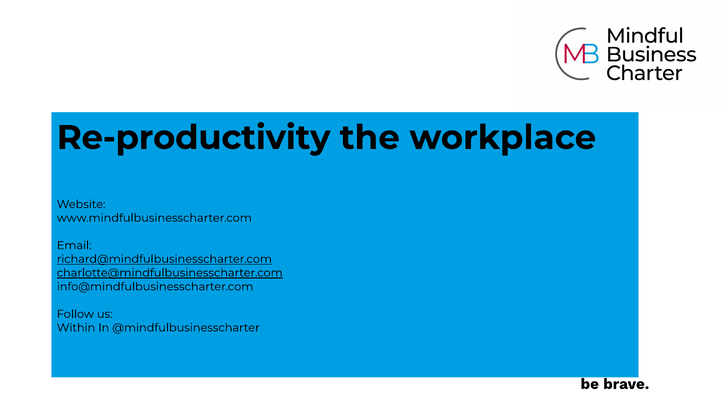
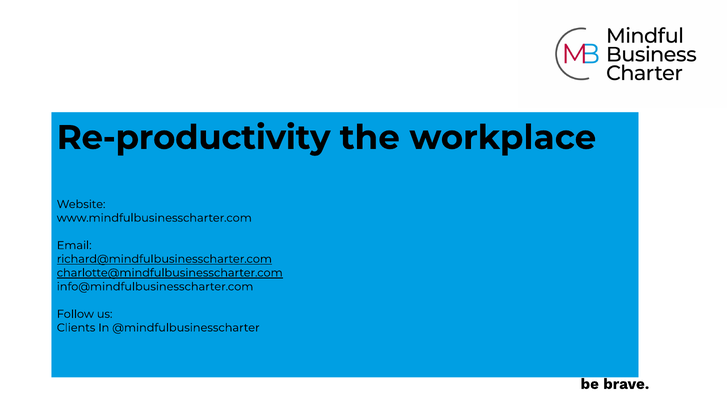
Within: Within -> Clients (76, 328)
